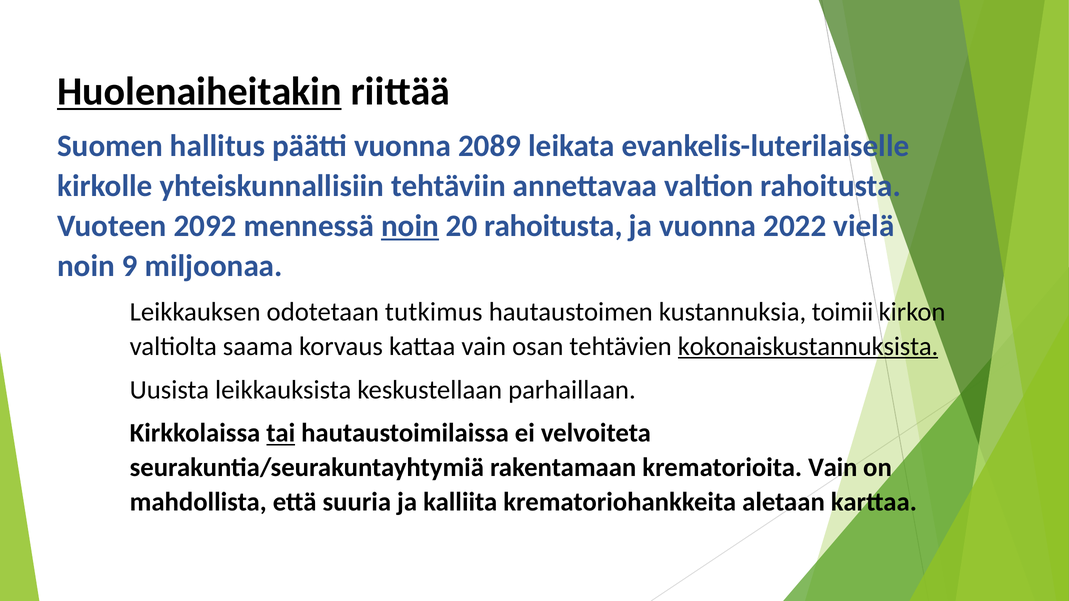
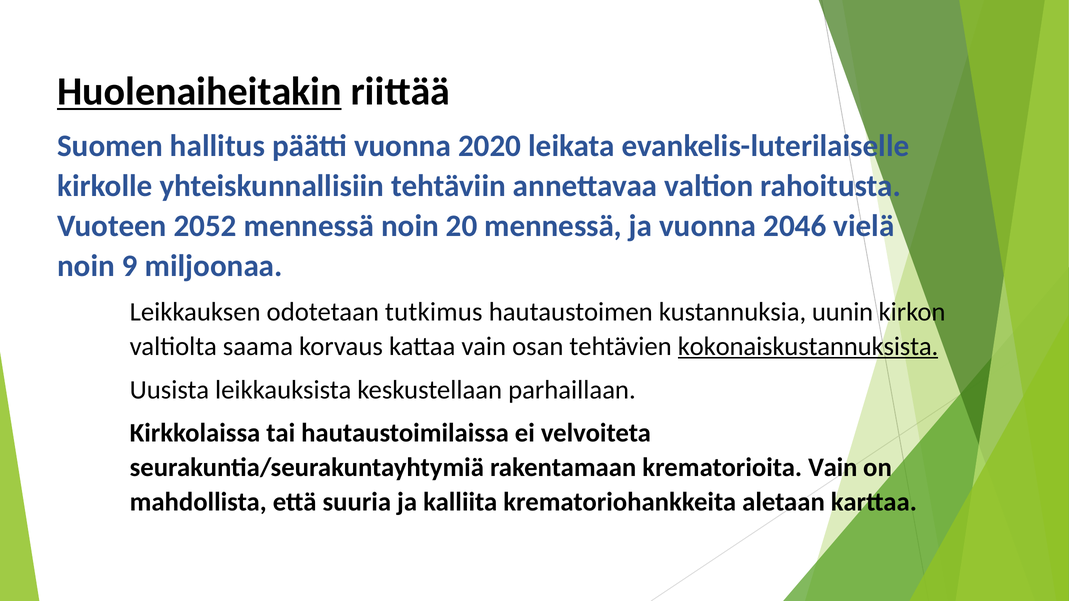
2089: 2089 -> 2020 (490, 146)
2092: 2092 -> 2052 (205, 226)
noin underline: present -> none (410, 226)
20 rahoitusta: rahoitusta -> mennessä (553, 226)
2022: 2022 -> 2046 (795, 226)
toimii: toimii -> uunin (843, 312)
tai underline: present -> none (281, 433)
